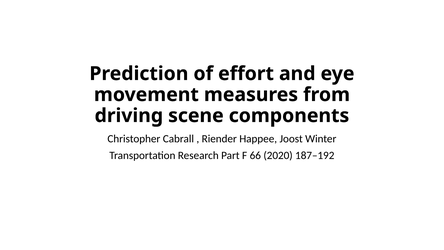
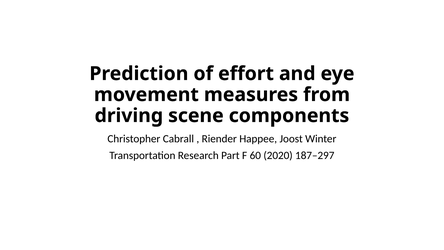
66: 66 -> 60 (255, 155)
187–192: 187–192 -> 187–297 (315, 155)
